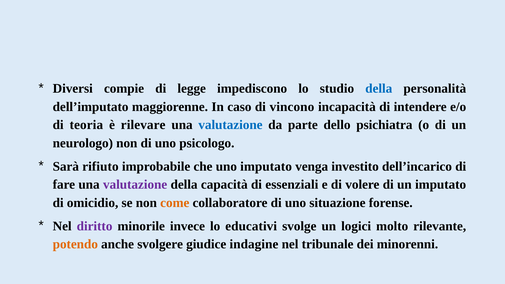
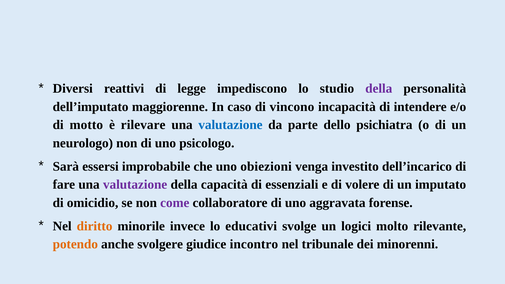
compie: compie -> reattivi (124, 89)
della colour: blue -> purple (379, 89)
teoria: teoria -> motto (86, 125)
rifiuto: rifiuto -> essersi (100, 166)
uno imputato: imputato -> obiezioni (266, 166)
come colour: orange -> purple (175, 203)
situazione: situazione -> aggravata (337, 203)
diritto colour: purple -> orange (95, 226)
indagine: indagine -> incontro (254, 244)
